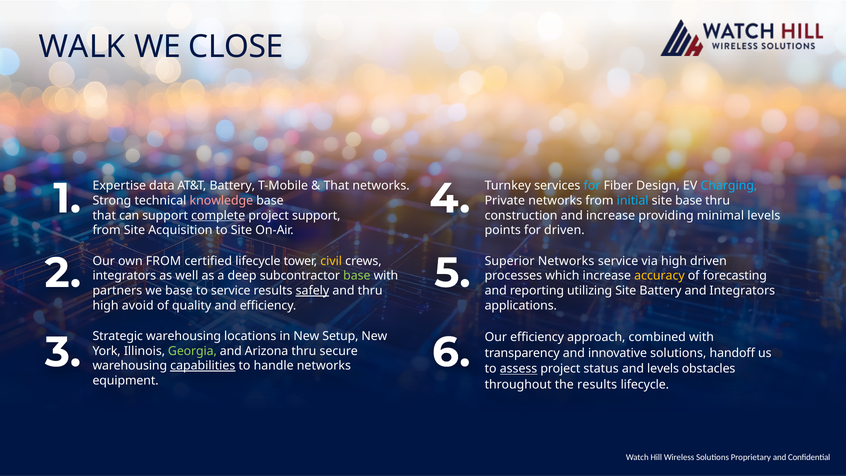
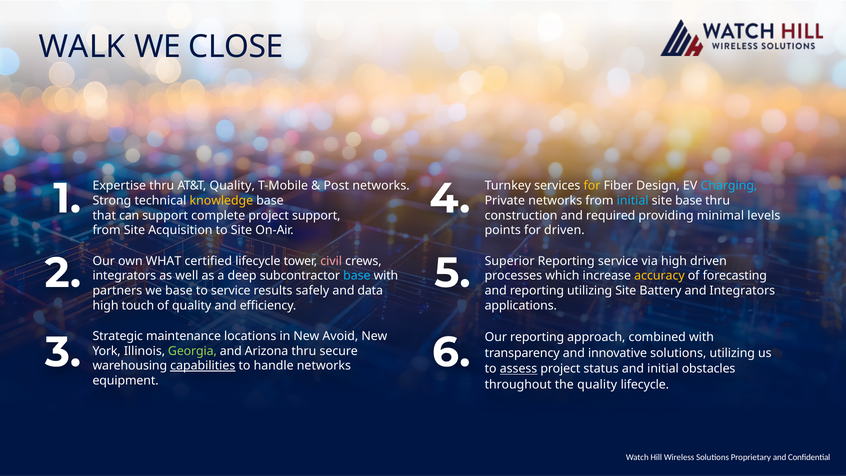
data: data -> thru (162, 186)
AT&T Battery: Battery -> Quality (232, 186)
That: That -> Post (336, 186)
for colour: light blue -> yellow (592, 186)
knowledge colour: pink -> yellow (221, 201)
complete underline: present -> none (218, 215)
and increase: increase -> required (611, 215)
own FROM: FROM -> WHAT (164, 261)
civil colour: yellow -> pink (331, 261)
Networks: Networks -> Reporting (566, 261)
base colour: light green -> light blue (357, 276)
safely underline: present -> none (312, 291)
and thru: thru -> data (370, 291)
avoid: avoid -> touch (138, 305)
warehousing: warehousing -> maintenance (184, 336)
Setup: Setup -> Avoid (340, 336)
efficiency: efficiency -> reporting (537, 337)
solutions handoff: handoff -> utilizing (732, 353)
and levels: levels -> initial (663, 369)
the results: results -> quality (597, 385)
